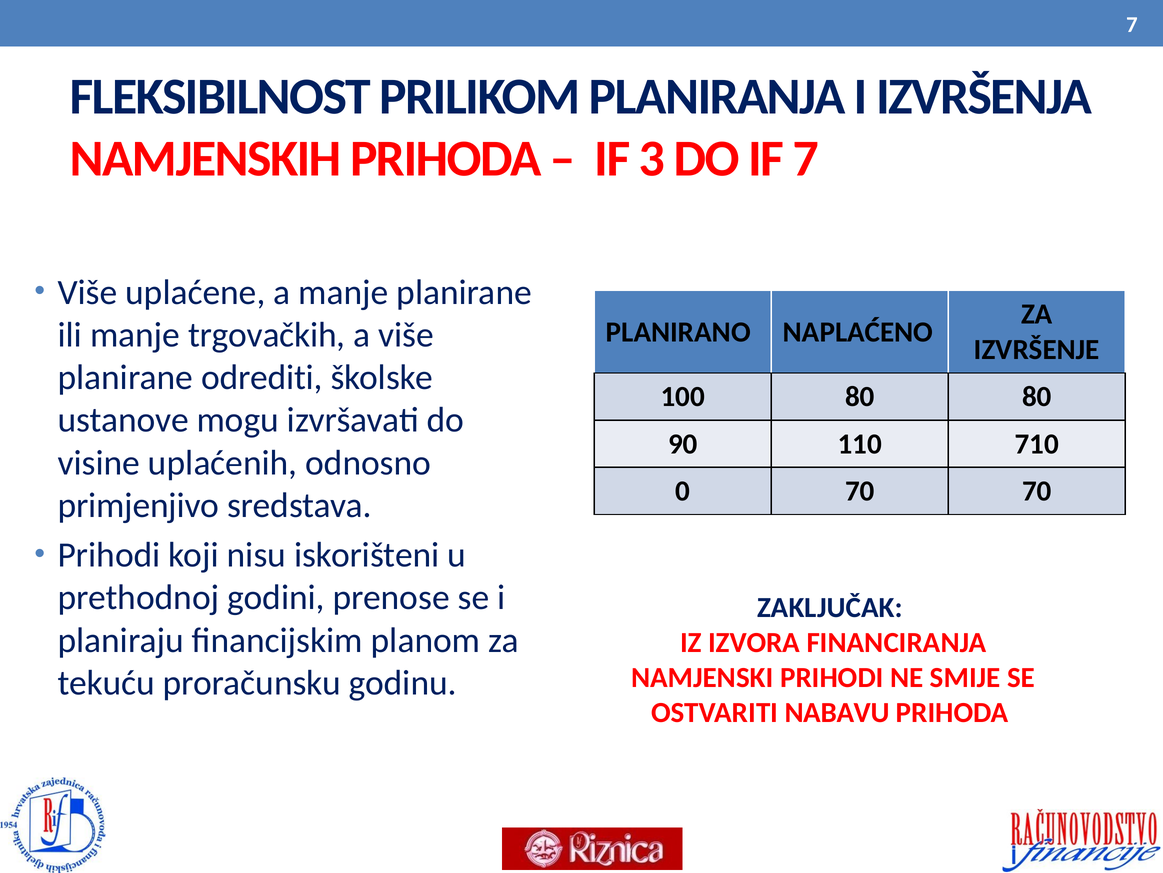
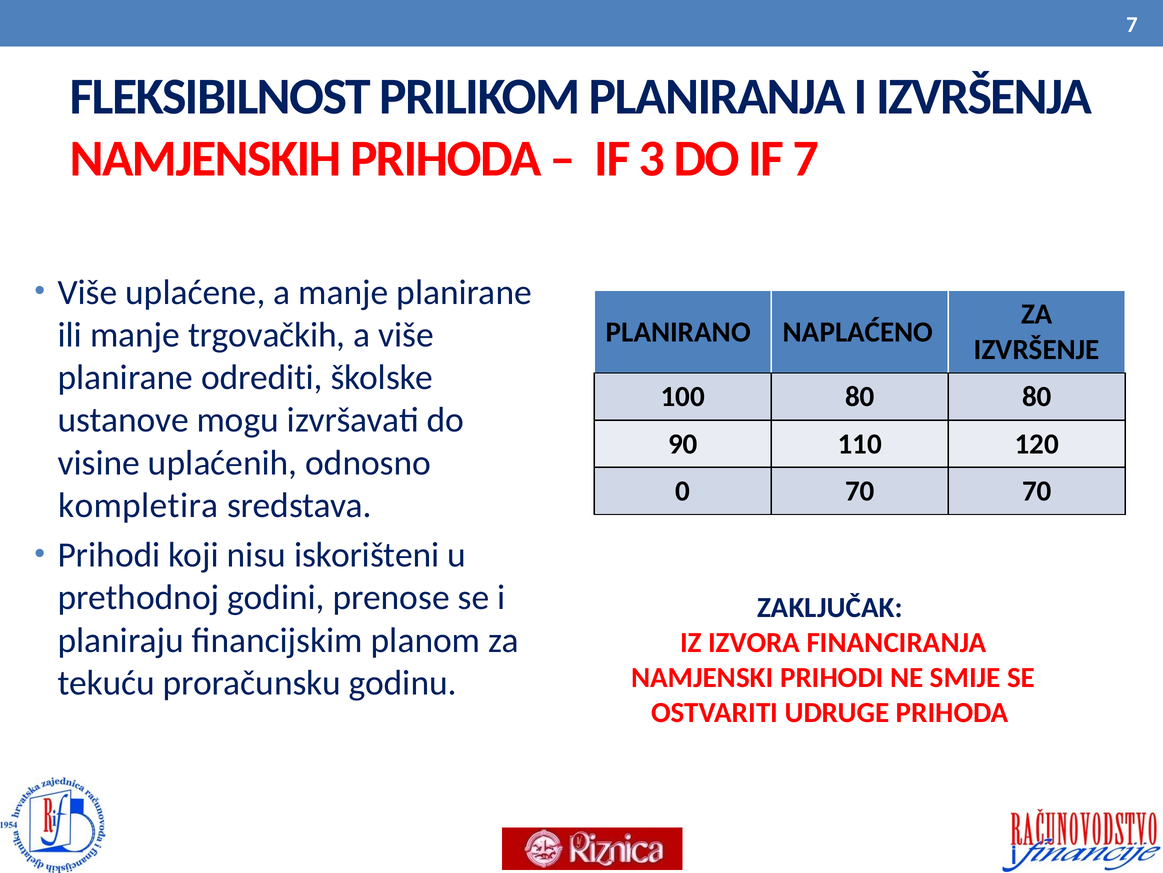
710: 710 -> 120 (1037, 444)
primjenjivo: primjenjivo -> kompletira (138, 505)
NABAVU: NABAVU -> UDRUGE (837, 712)
